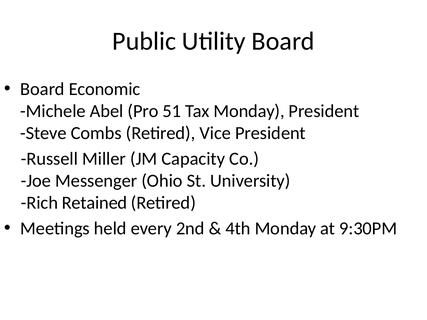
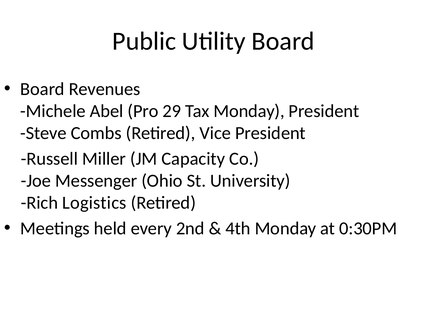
Economic: Economic -> Revenues (104, 89)
51: 51 -> 29 (172, 111)
Retained: Retained -> Logistics (94, 203)
9:30PM: 9:30PM -> 0:30PM (368, 229)
